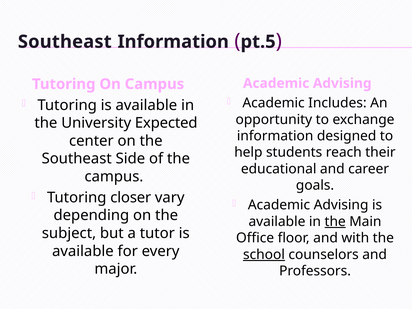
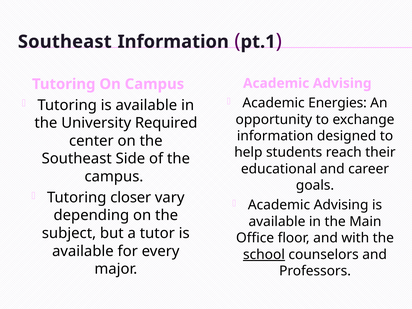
pt.5: pt.5 -> pt.1 (258, 42)
Includes: Includes -> Energies (338, 103)
Expected: Expected -> Required (166, 123)
the underline: present -> none (335, 222)
